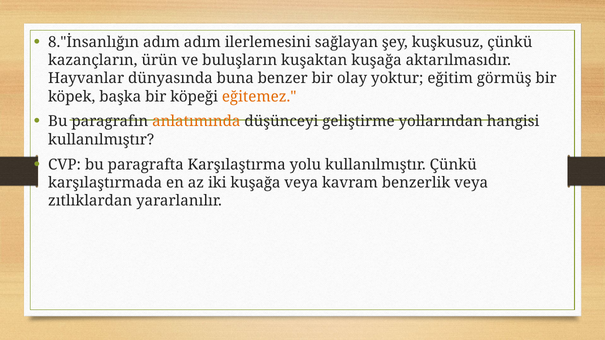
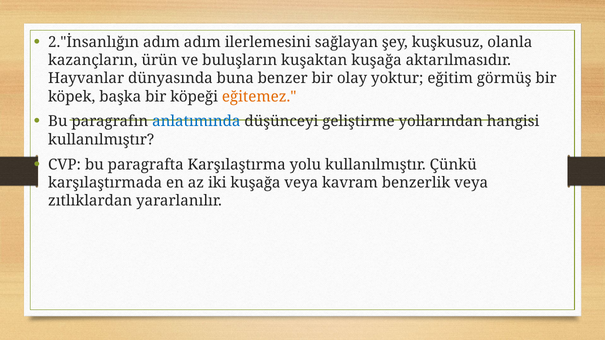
8."İnsanlığın: 8."İnsanlığın -> 2."İnsanlığın (94, 42)
kuşkusuz çünkü: çünkü -> olanla (510, 42)
anlatımında colour: orange -> blue (196, 122)
